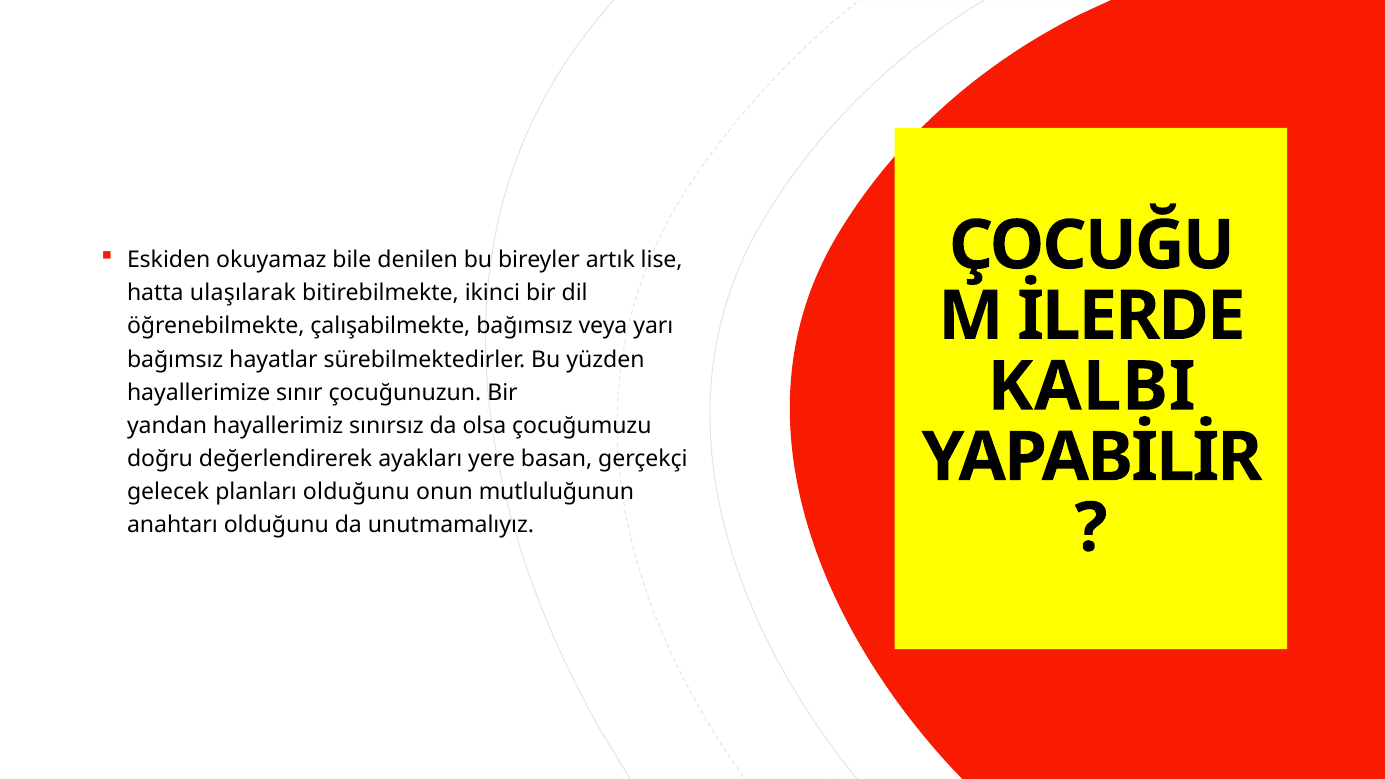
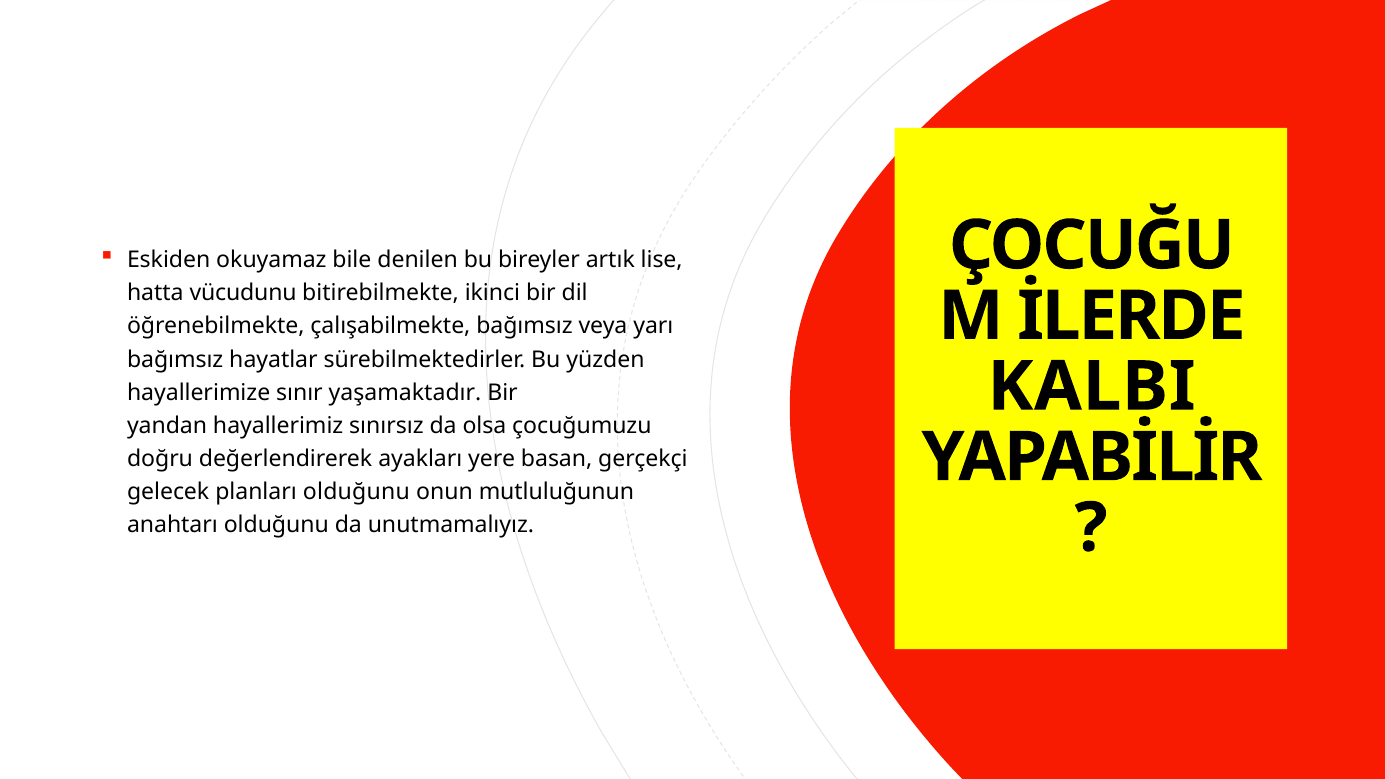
ulaşılarak: ulaşılarak -> vücudunu (243, 293)
çocuğunuzun: çocuğunuzun -> yaşamaktadır (405, 393)
